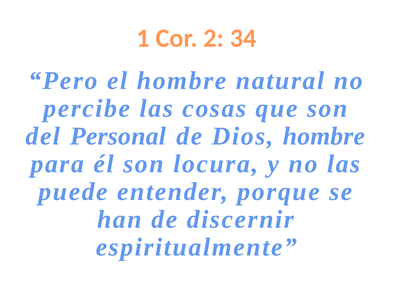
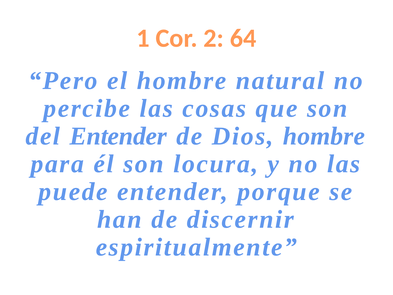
34: 34 -> 64 (243, 38)
del Personal: Personal -> Entender (118, 136)
